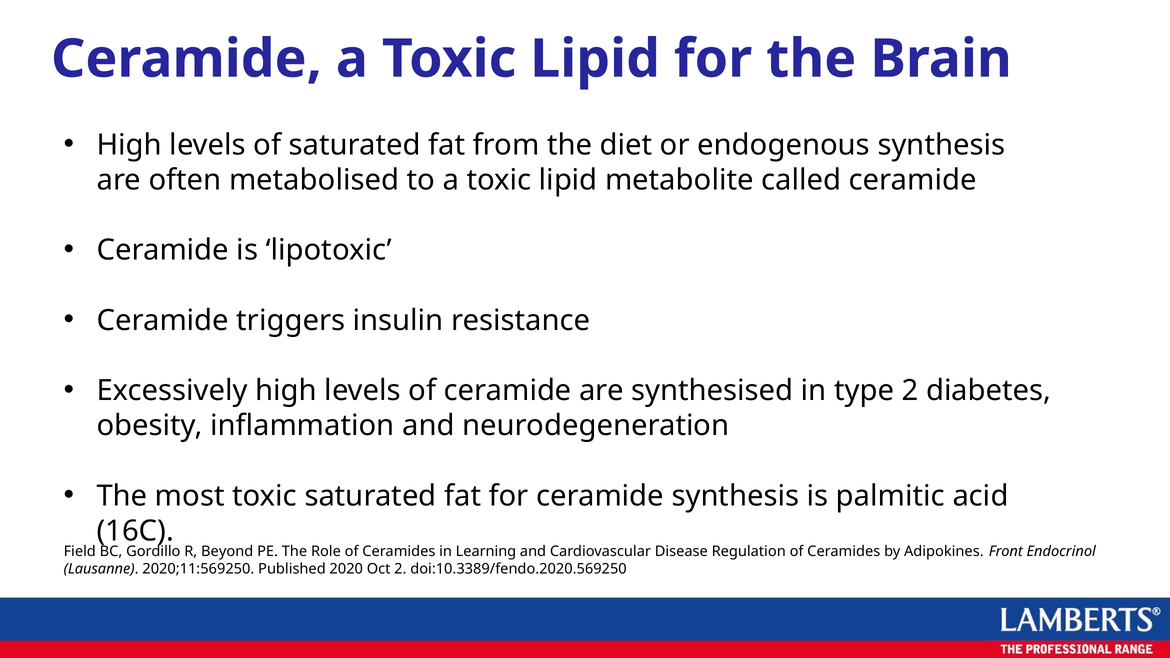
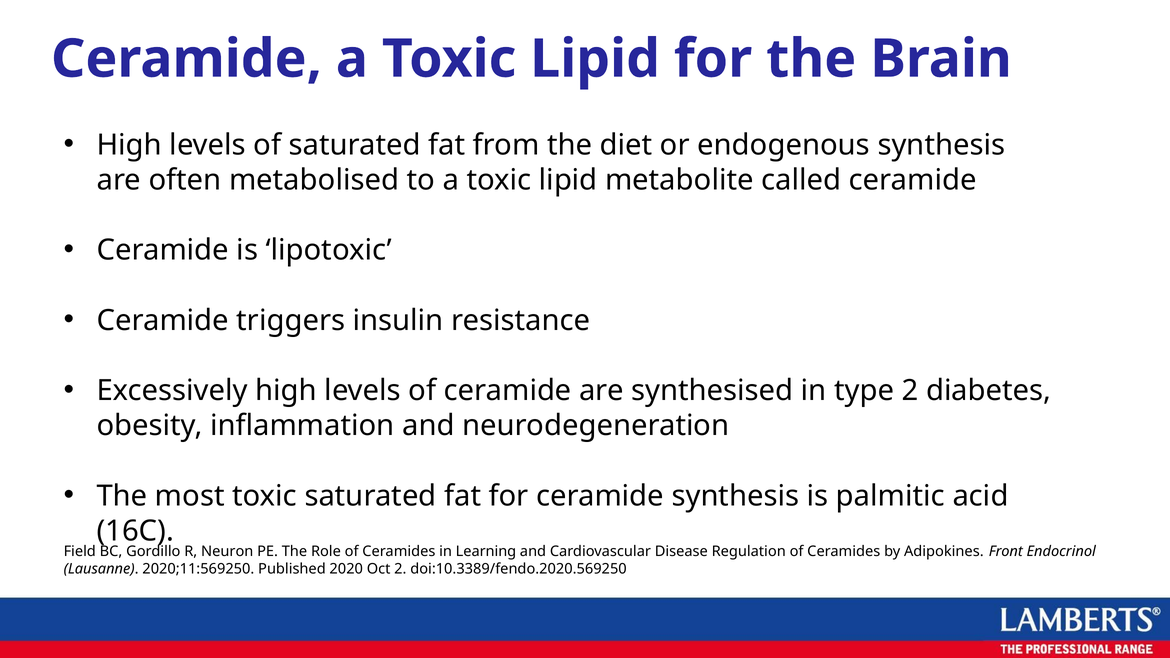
Beyond: Beyond -> Neuron (227, 551)
